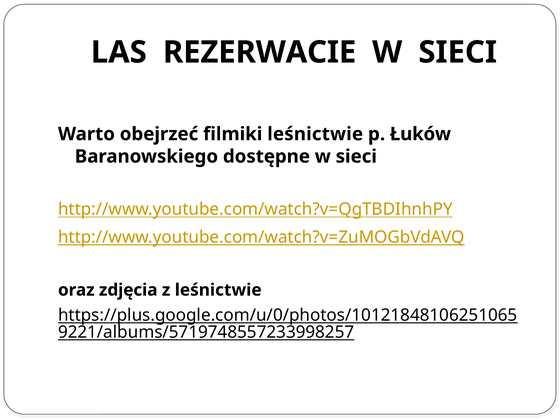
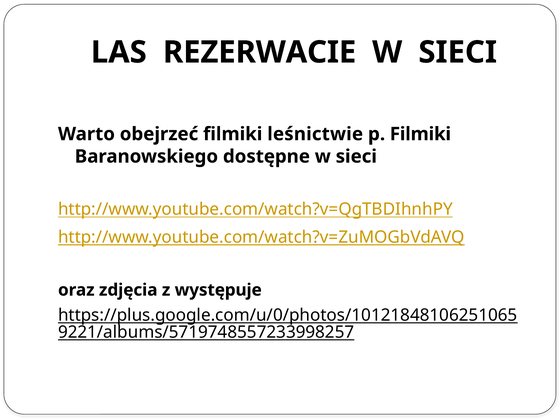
p Łuków: Łuków -> Filmiki (420, 134)
z leśnictwie: leśnictwie -> występuje (218, 290)
